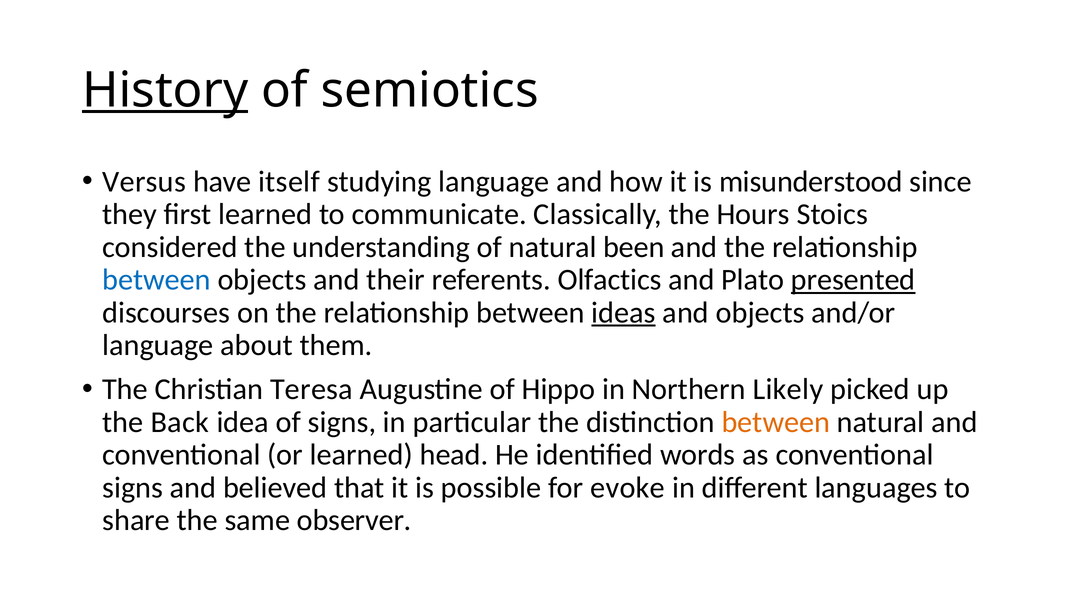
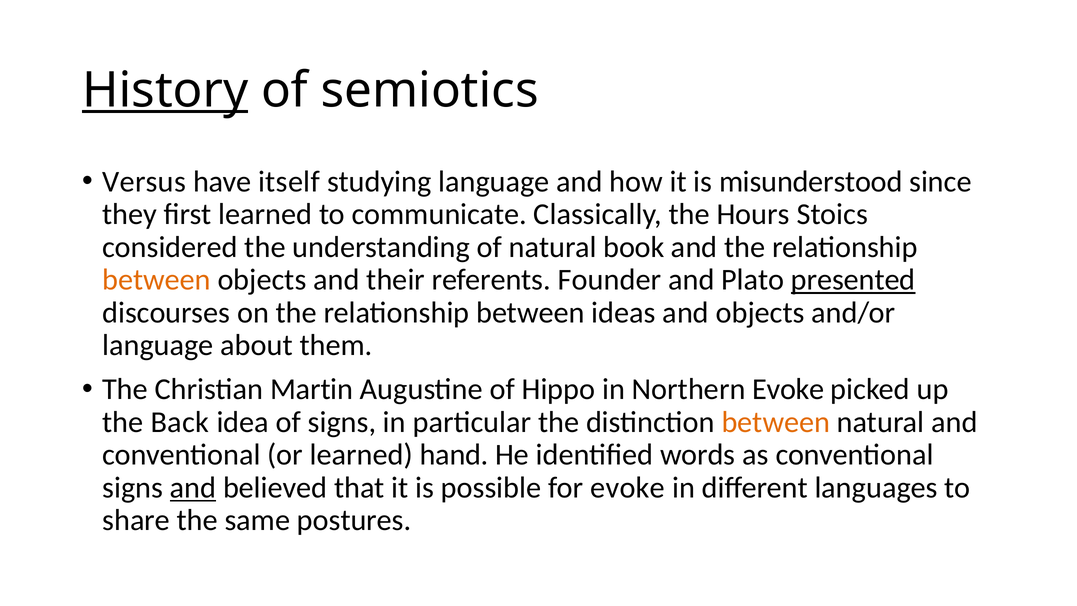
been: been -> book (634, 247)
between colour: blue -> orange (157, 280)
Olfactics: Olfactics -> Founder (609, 280)
ideas underline: present -> none (624, 313)
Teresa: Teresa -> Martin (312, 389)
Northern Likely: Likely -> Evoke (788, 389)
head: head -> hand (454, 455)
and underline: none -> present (193, 488)
observer: observer -> postures (354, 520)
